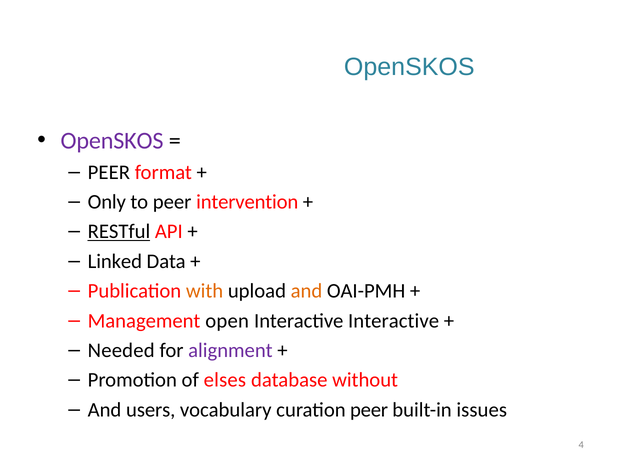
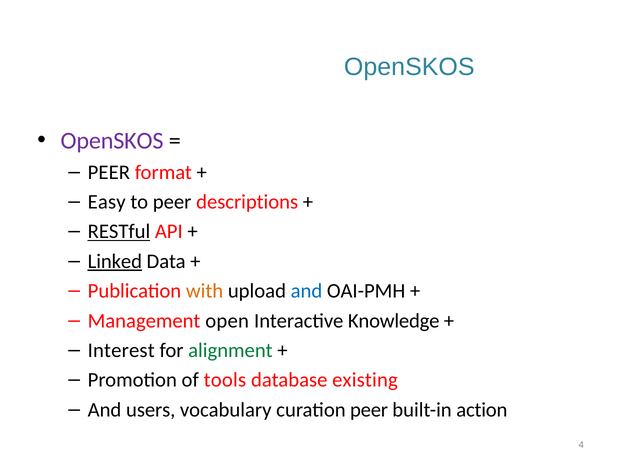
Only: Only -> Easy (107, 202)
intervention: intervention -> descriptions (247, 202)
Linked underline: none -> present (115, 261)
and colour: orange -> blue (307, 291)
Interactive Interactive: Interactive -> Knowledge (394, 321)
Needed: Needed -> Interest (121, 350)
alignment colour: purple -> green (230, 350)
elses: elses -> tools (225, 380)
without: without -> existing (365, 380)
issues: issues -> action (482, 410)
